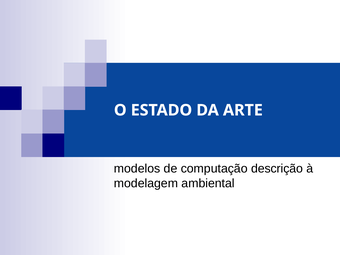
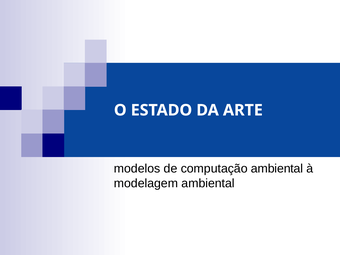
computação descrição: descrição -> ambiental (277, 169)
